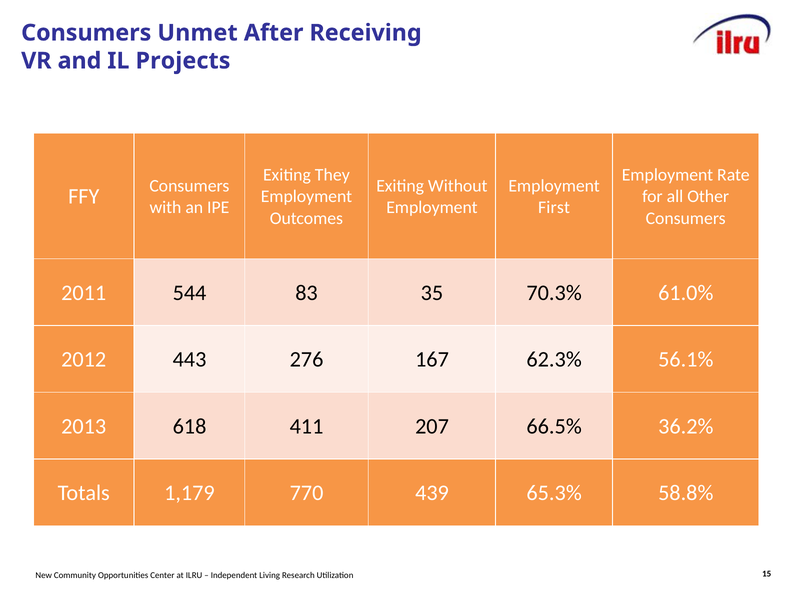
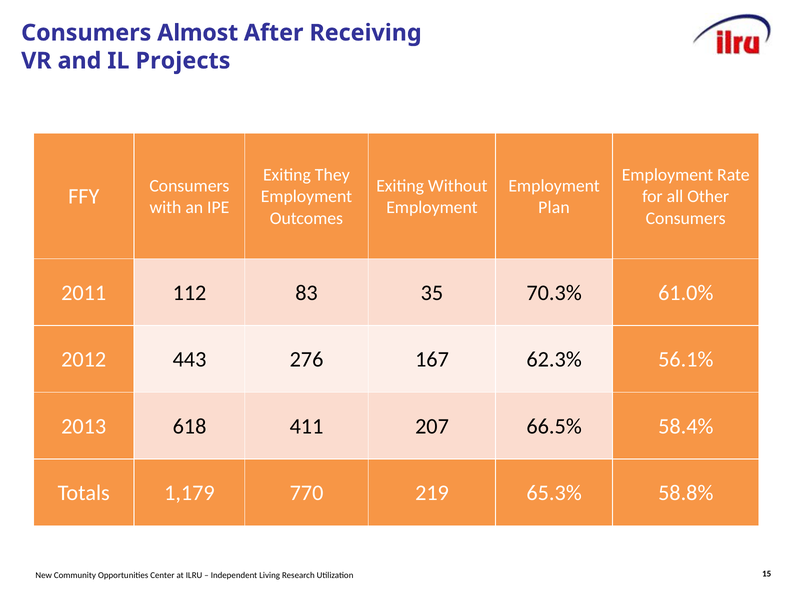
Unmet: Unmet -> Almost (198, 33)
First: First -> Plan (554, 207)
544: 544 -> 112 (189, 293)
36.2%: 36.2% -> 58.4% (686, 426)
439: 439 -> 219 (432, 493)
